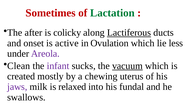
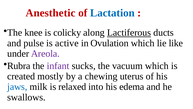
Sometimes: Sometimes -> Anesthetic (51, 13)
Lactation colour: green -> blue (112, 13)
after: after -> knee (33, 33)
onset: onset -> pulse (34, 43)
less: less -> like (176, 43)
Clean: Clean -> Rubra (19, 66)
vacuum underline: present -> none (127, 66)
jaws colour: purple -> blue (17, 86)
fundal: fundal -> edema (132, 86)
